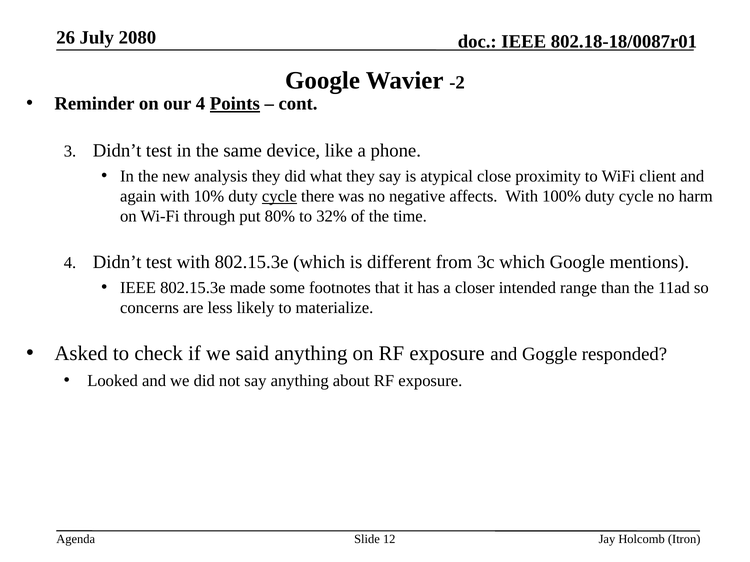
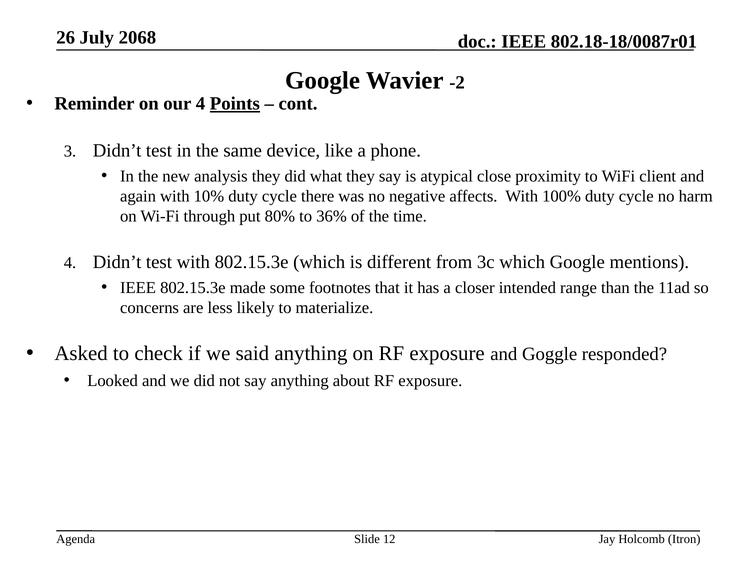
2080: 2080 -> 2068 (137, 37)
cycle underline: present -> none (279, 196)
32%: 32% -> 36% (332, 216)
